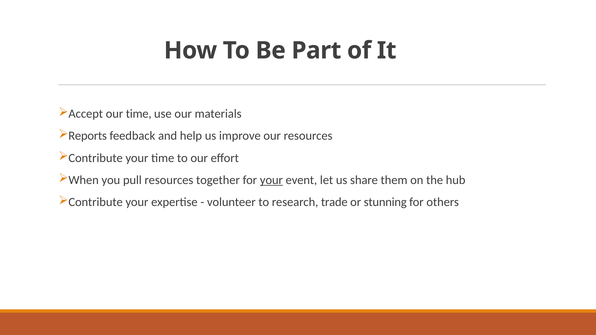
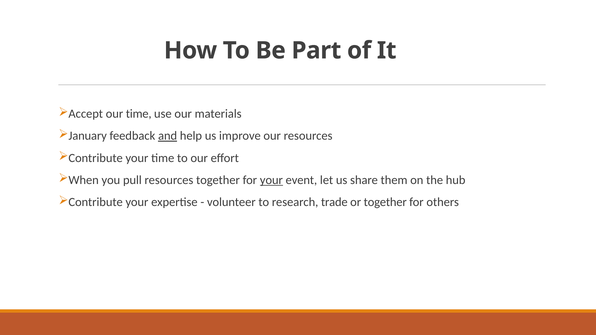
Reports: Reports -> January (88, 136)
and underline: none -> present (168, 136)
or stunning: stunning -> together (385, 202)
